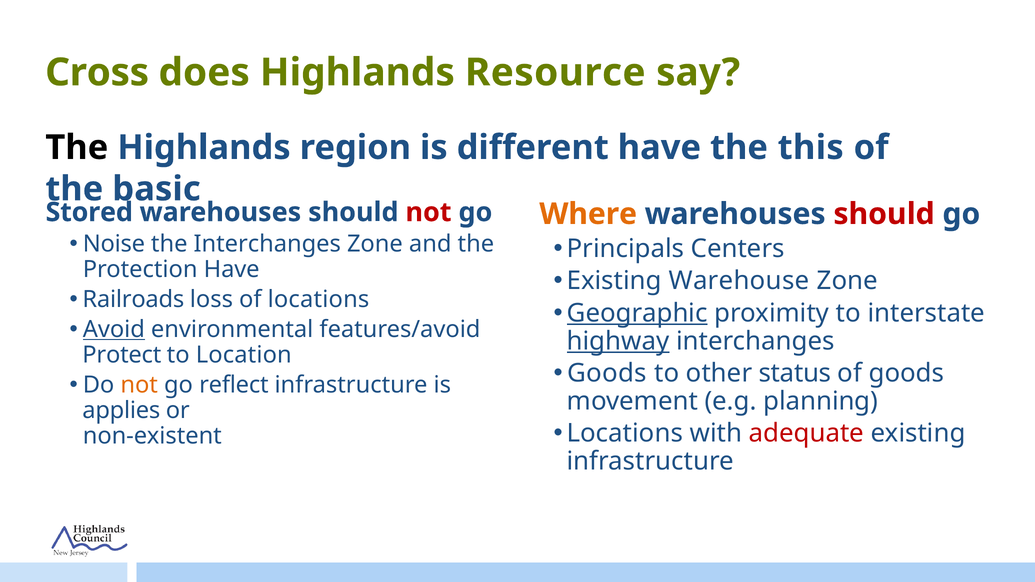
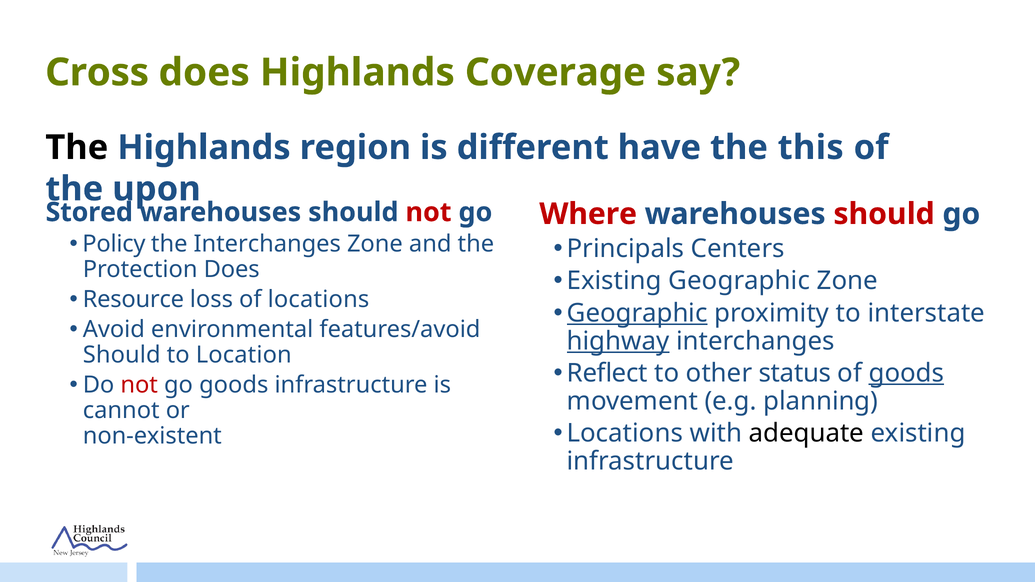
Resource: Resource -> Coverage (556, 73)
basic: basic -> upon (157, 189)
Where colour: orange -> red (588, 214)
Noise: Noise -> Policy (114, 244)
Protection Have: Have -> Does (232, 270)
Existing Warehouse: Warehouse -> Geographic (739, 281)
Railroads: Railroads -> Resource (133, 300)
Avoid underline: present -> none (114, 329)
Protect: Protect -> Should (122, 355)
Goods: Goods -> Reflect (607, 373)
goods underline: none -> present (906, 373)
not colour: orange -> red (139, 385)
go reflect: reflect -> goods (234, 385)
applies: applies -> cannot (121, 411)
adequate colour: red -> black (806, 434)
